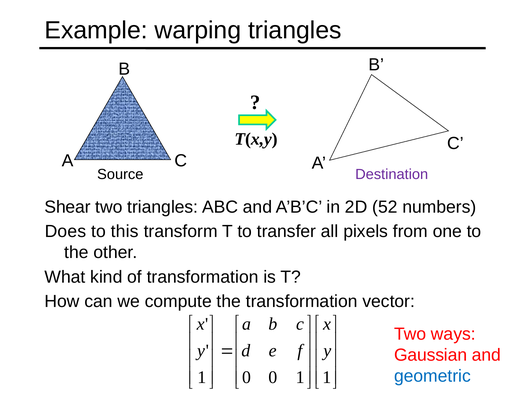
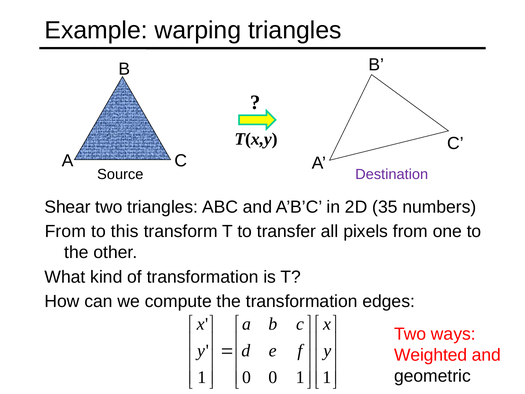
52: 52 -> 35 (385, 207)
Does: Does -> From (65, 231)
vector: vector -> edges (389, 301)
Gaussian: Gaussian -> Weighted (431, 355)
geometric colour: blue -> black (432, 376)
